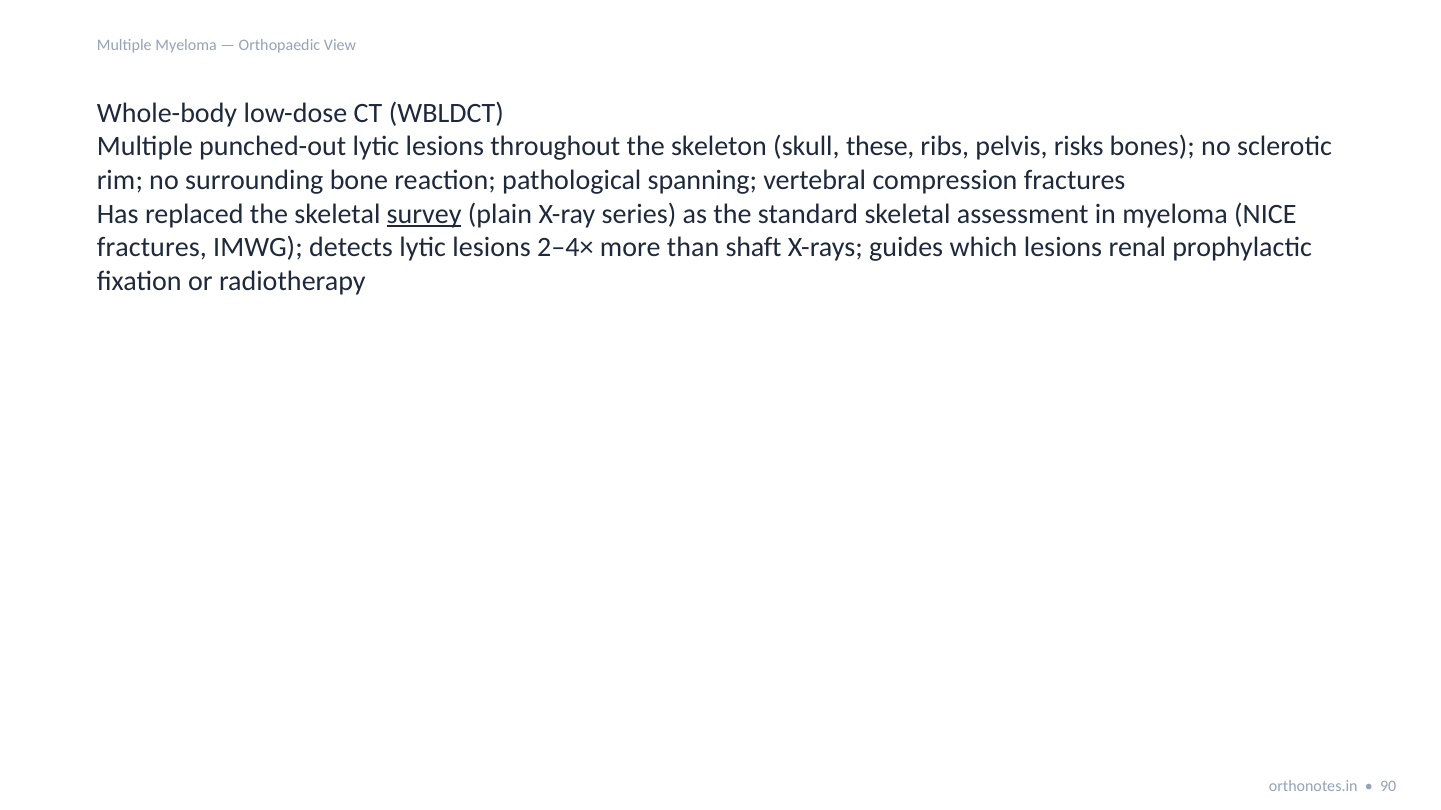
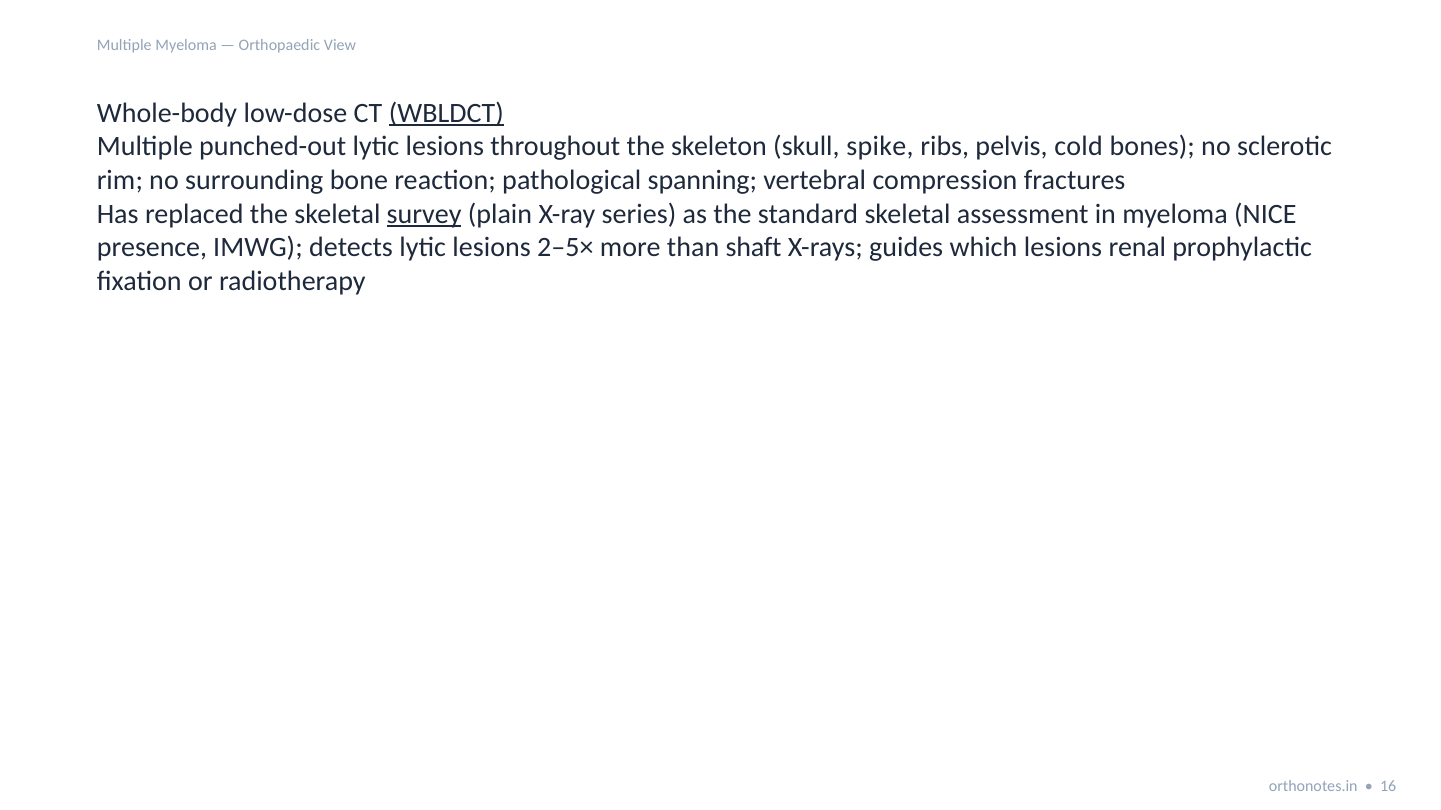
WBLDCT underline: none -> present (446, 113)
these: these -> spike (880, 147)
risks: risks -> cold (1079, 147)
fractures: fractures -> presence (152, 248)
2–4×: 2–4× -> 2–5× (565, 248)
90: 90 -> 16 (1388, 786)
